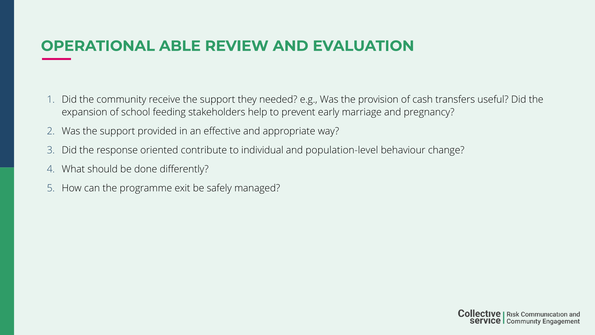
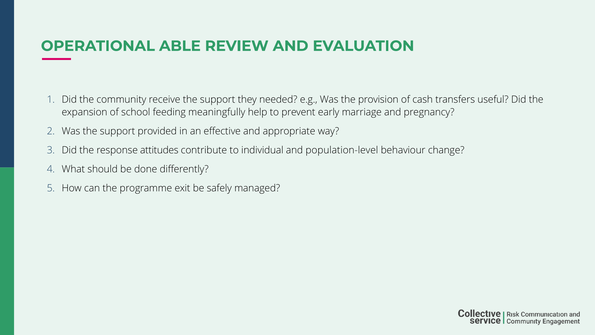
stakeholders: stakeholders -> meaningfully (217, 112)
oriented: oriented -> attitudes (159, 150)
